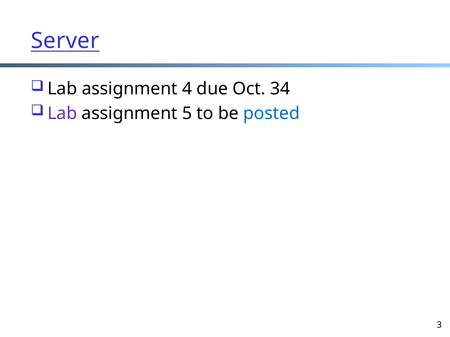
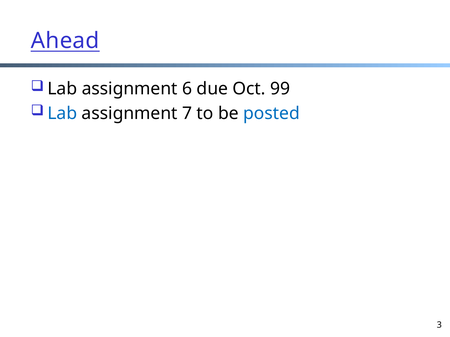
Server: Server -> Ahead (65, 41)
4: 4 -> 6 (187, 89)
34: 34 -> 99 (280, 89)
Lab colour: purple -> blue (62, 113)
5: 5 -> 7 (187, 113)
